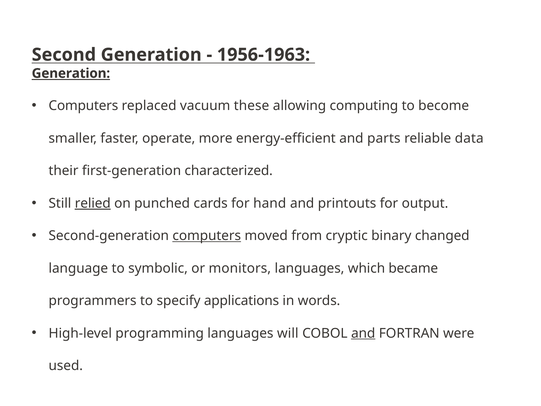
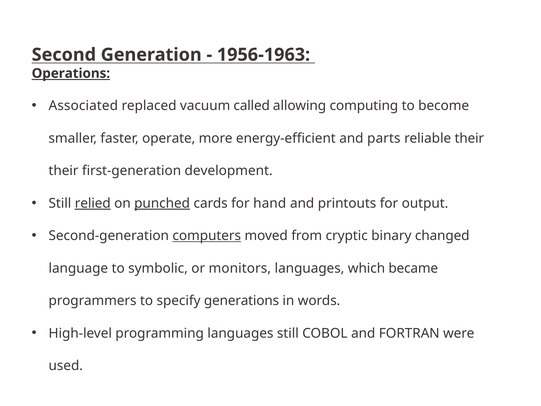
Generation: Generation -> Operations (71, 73)
Computers: Computers -> Associated (83, 106)
these: these -> called (252, 106)
reliable data: data -> their (469, 138)
characterized: characterized -> development (229, 171)
punched underline: none -> present (162, 203)
applications: applications -> generations (242, 301)
languages will: will -> still (288, 333)
and underline: present -> none (363, 333)
